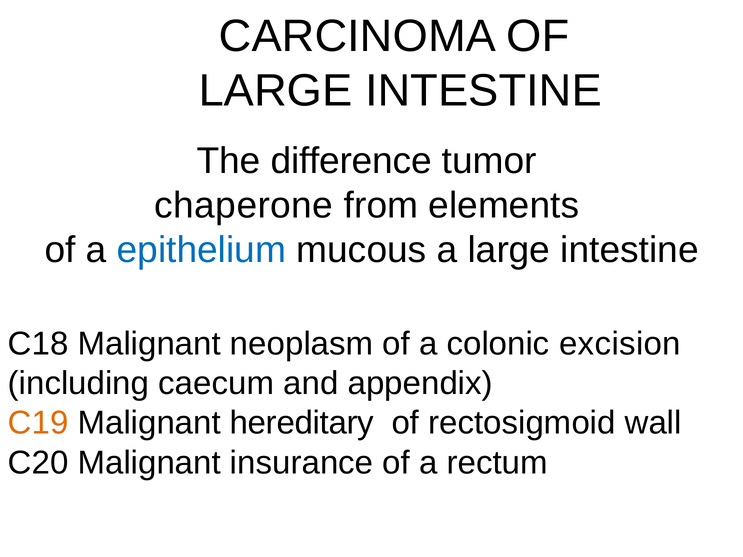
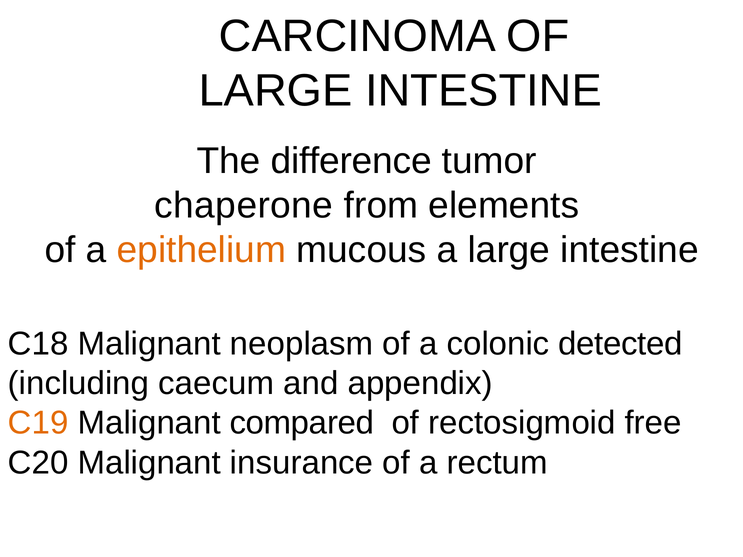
epithelium colour: blue -> orange (201, 250)
excision: excision -> detected (620, 344)
hereditary: hereditary -> compared (302, 423)
wall: wall -> free (653, 423)
